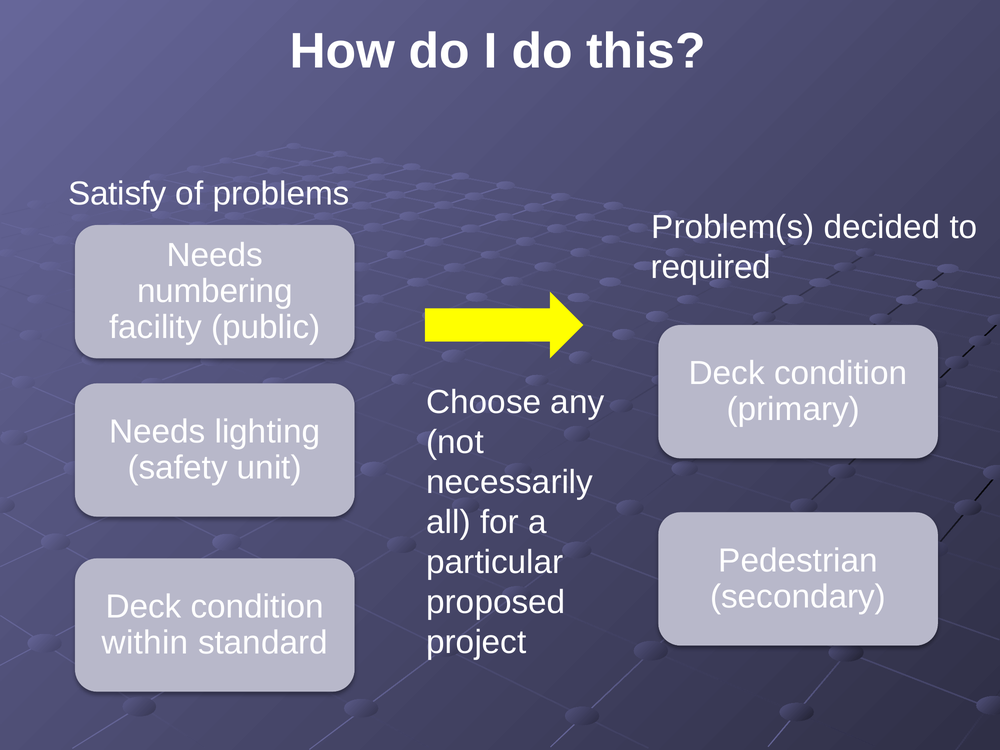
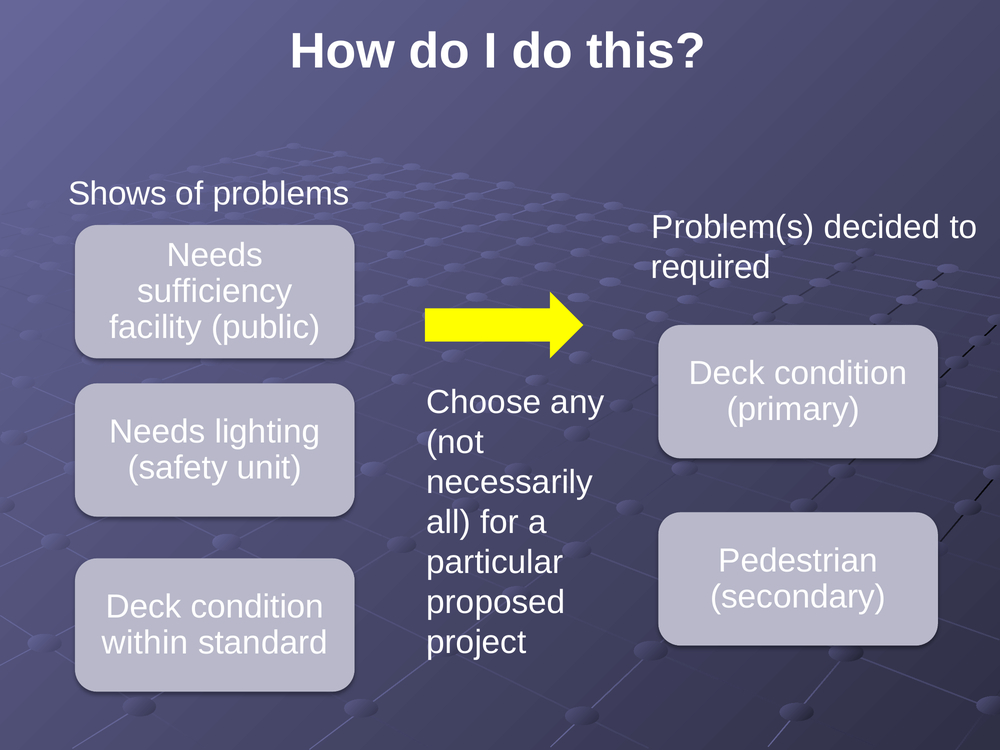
Satisfy: Satisfy -> Shows (117, 194)
numbering: numbering -> sufficiency (215, 291)
